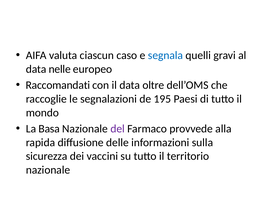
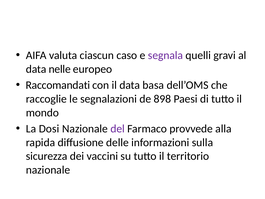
segnala colour: blue -> purple (165, 55)
oltre: oltre -> basa (153, 85)
195: 195 -> 898 (162, 99)
Basa: Basa -> Dosi (49, 129)
